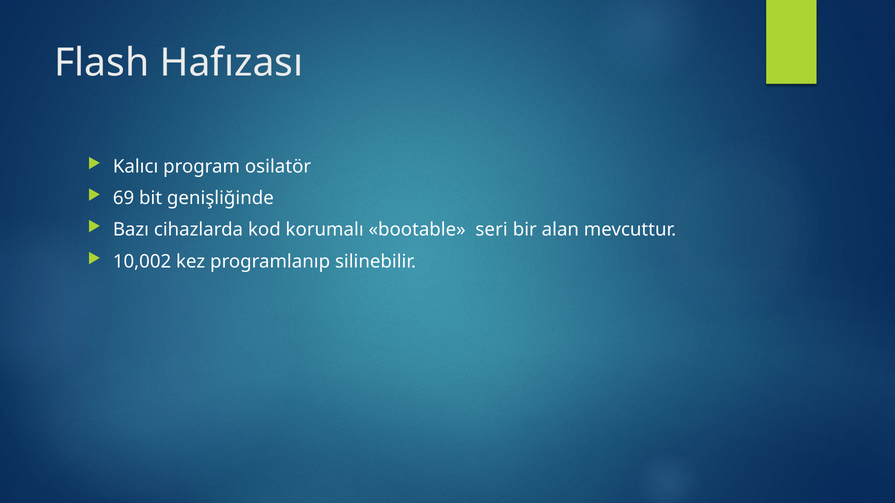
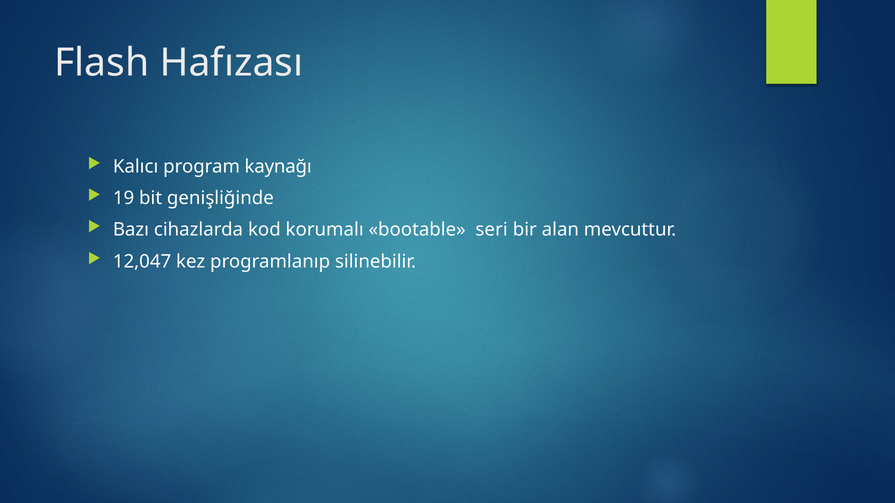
osilatör: osilatör -> kaynağı (278, 167)
69: 69 -> 19 (124, 198)
10,002: 10,002 -> 12,047 (142, 262)
